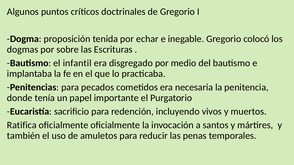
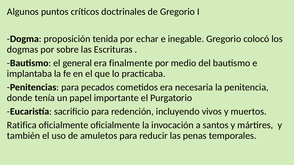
infantil: infantil -> general (77, 63)
disgregado: disgregado -> finalmente (131, 63)
